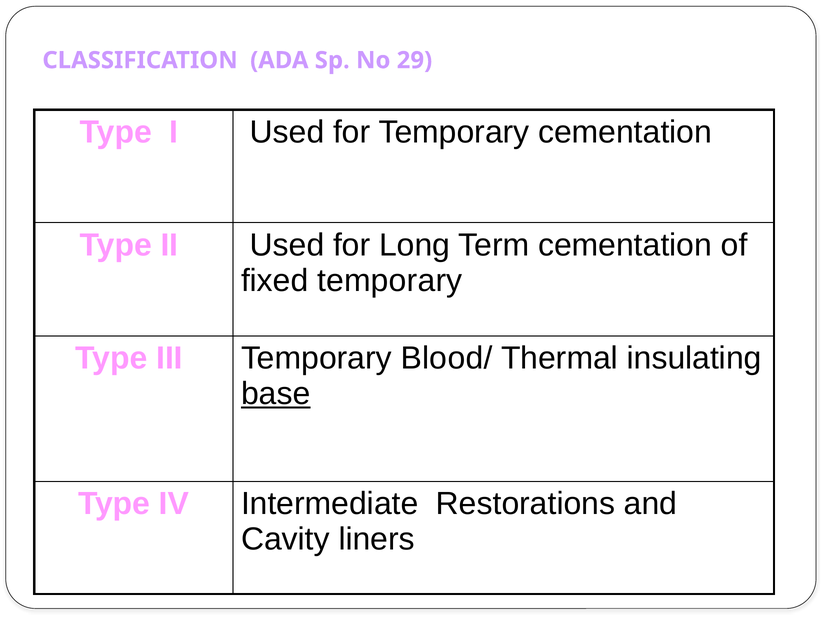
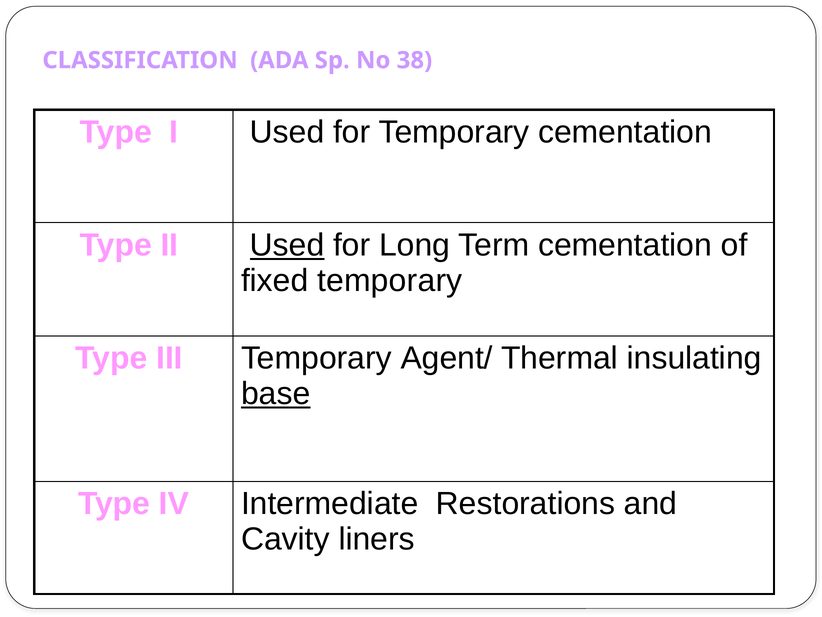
29: 29 -> 38 (414, 60)
Used underline: none -> present (287, 245)
Blood/: Blood/ -> Agent/ (447, 358)
